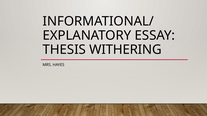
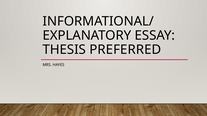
WITHERING: WITHERING -> PREFERRED (125, 50)
